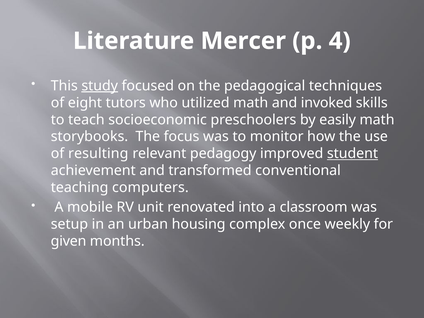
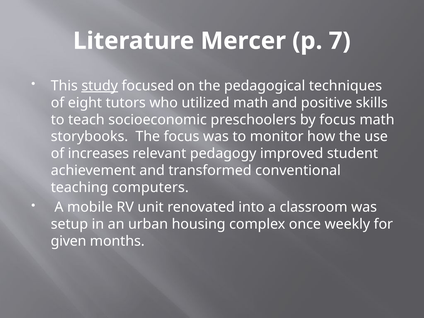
4: 4 -> 7 (340, 41)
invoked: invoked -> positive (327, 103)
by easily: easily -> focus (338, 120)
resulting: resulting -> increases (98, 154)
student underline: present -> none (352, 154)
